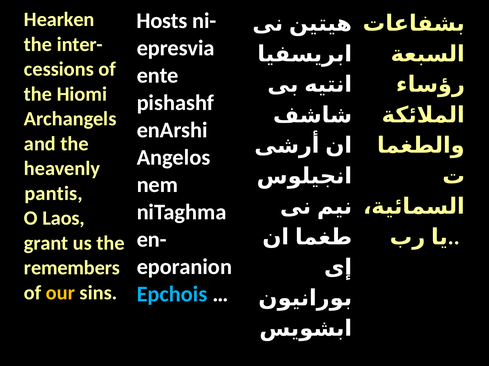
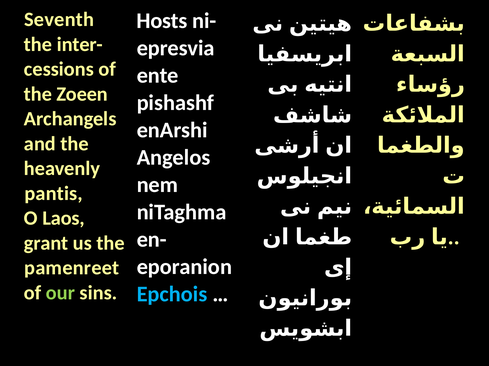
Hearken: Hearken -> Seventh (59, 20)
Hiomi: Hiomi -> Zoeen (82, 94)
remembers: remembers -> pamenreet (72, 268)
our colour: yellow -> light green (61, 293)
